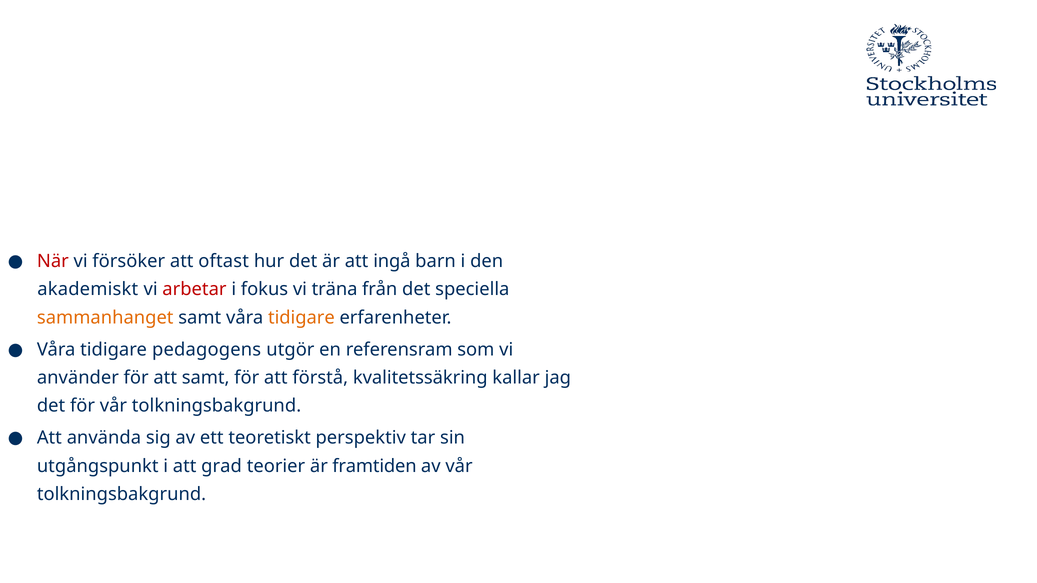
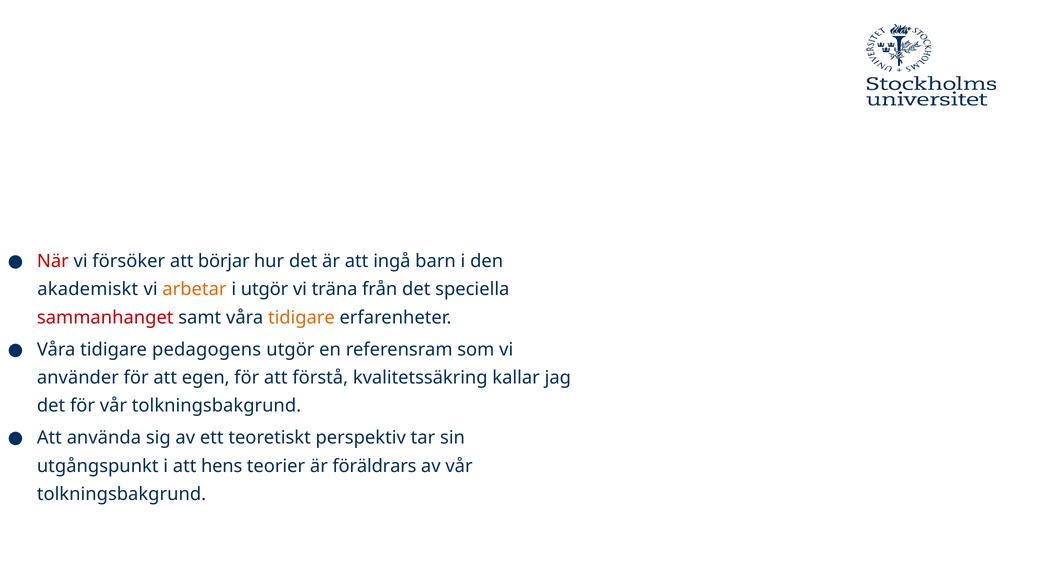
oftast: oftast -> börjar (224, 261)
arbetar colour: red -> orange (194, 289)
i fokus: fokus -> utgör (265, 289)
sammanhanget colour: orange -> red (105, 318)
att samt: samt -> egen (206, 378)
grad: grad -> hens (222, 466)
framtiden: framtiden -> föräldrars (374, 466)
